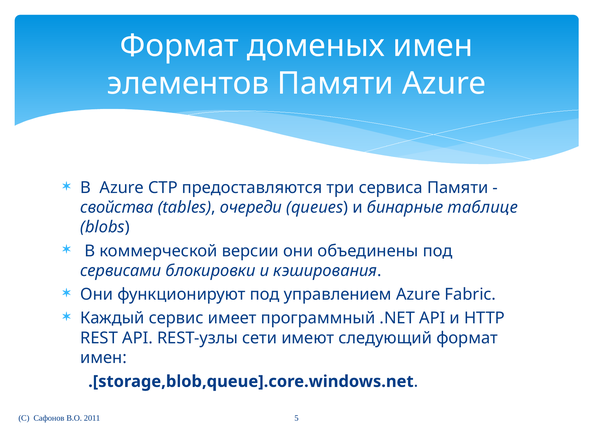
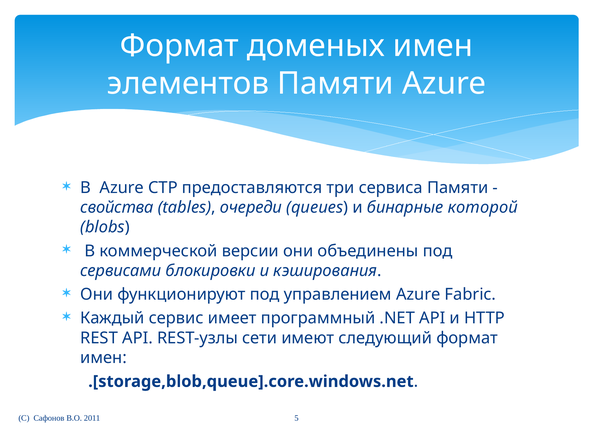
таблице: таблице -> которой (483, 207)
